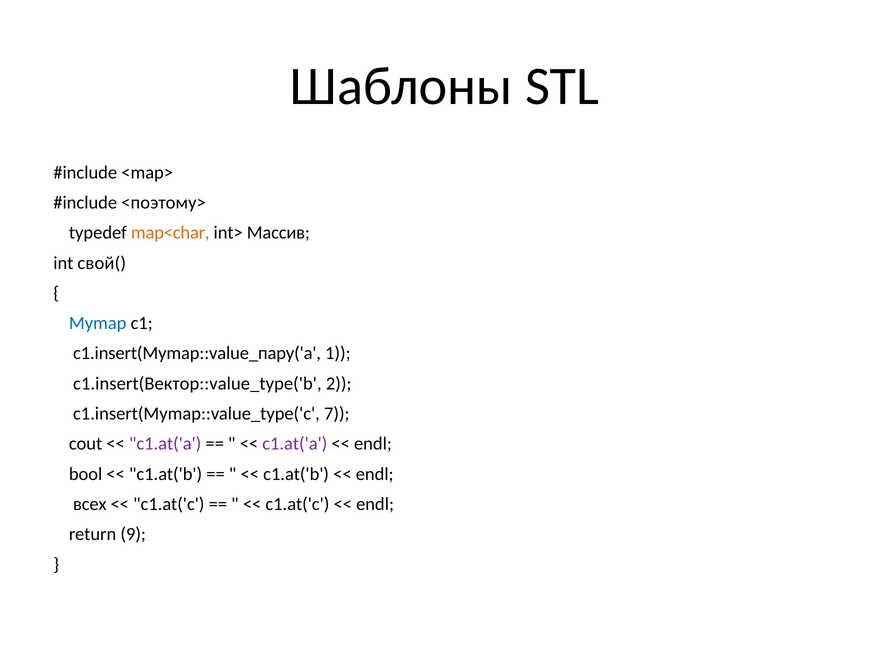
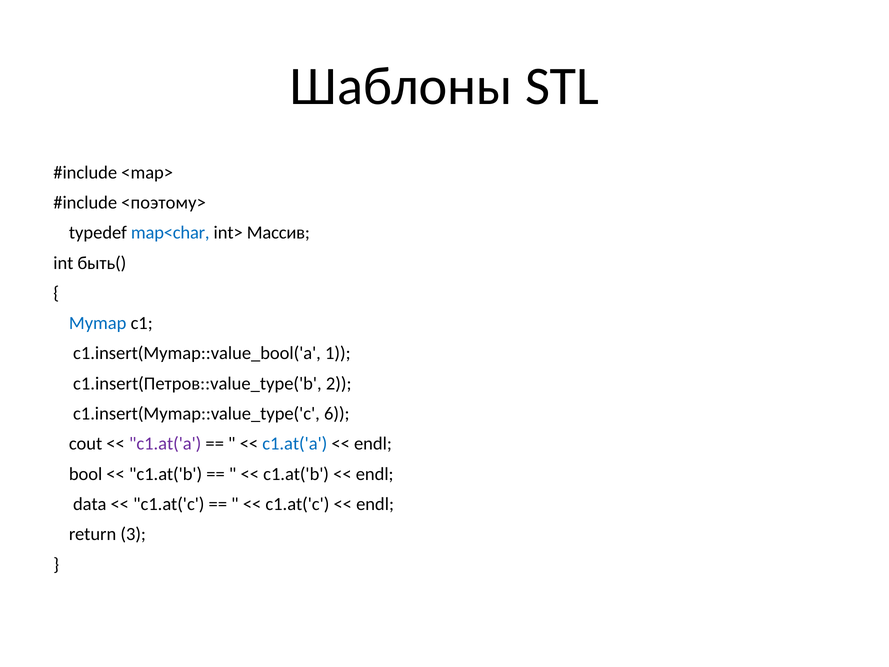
map<char colour: orange -> blue (170, 233)
свой(: свой( -> быть( (102, 263)
c1.insert(Mymap::value_пару('a: c1.insert(Mymap::value_пару('a -> c1.insert(Mymap::value_bool('a (197, 353)
c1.insert(Вектор::value_type('b: c1.insert(Вектор::value_type('b -> c1.insert(Петров::value_type('b (197, 383)
7: 7 -> 6 (337, 414)
c1.at('a colour: purple -> blue (295, 444)
всех: всех -> data (90, 504)
9: 9 -> 3 (133, 534)
